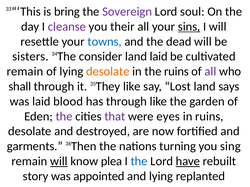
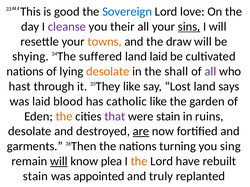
bring: bring -> good (67, 12)
Sovereign colour: purple -> blue (127, 12)
soul: soul -> love (192, 12)
towns colour: blue -> orange (105, 42)
dead: dead -> draw (179, 42)
sisters: sisters -> shying (30, 57)
consider: consider -> suffered (101, 57)
remain: remain -> nations (25, 72)
the ruins: ruins -> shall (176, 72)
shall: shall -> hast (20, 87)
has through: through -> catholic (126, 102)
the colour: purple -> orange (64, 117)
were eyes: eyes -> stain (168, 117)
are underline: none -> present (141, 132)
the colour: blue -> orange (139, 162)
have underline: present -> none (188, 162)
story: story -> stain (35, 177)
and lying: lying -> truly (161, 177)
